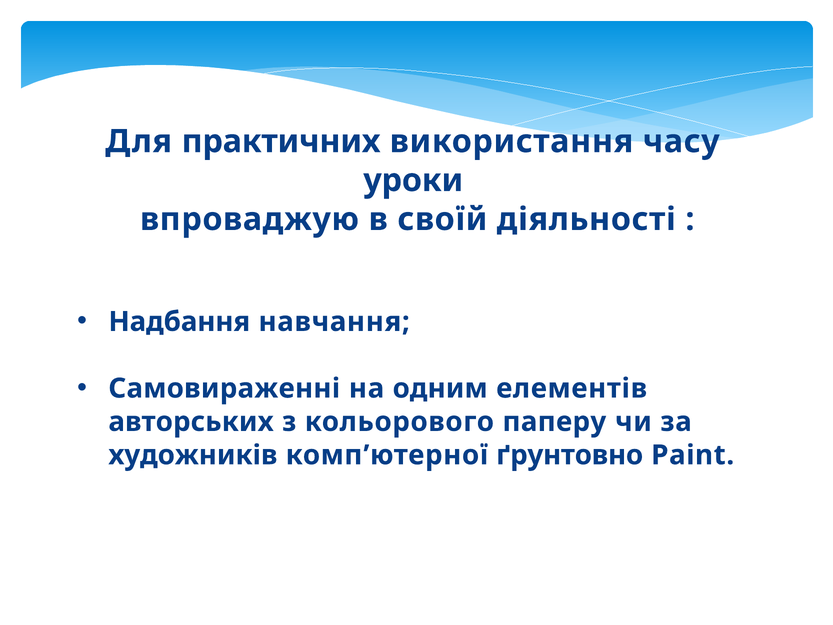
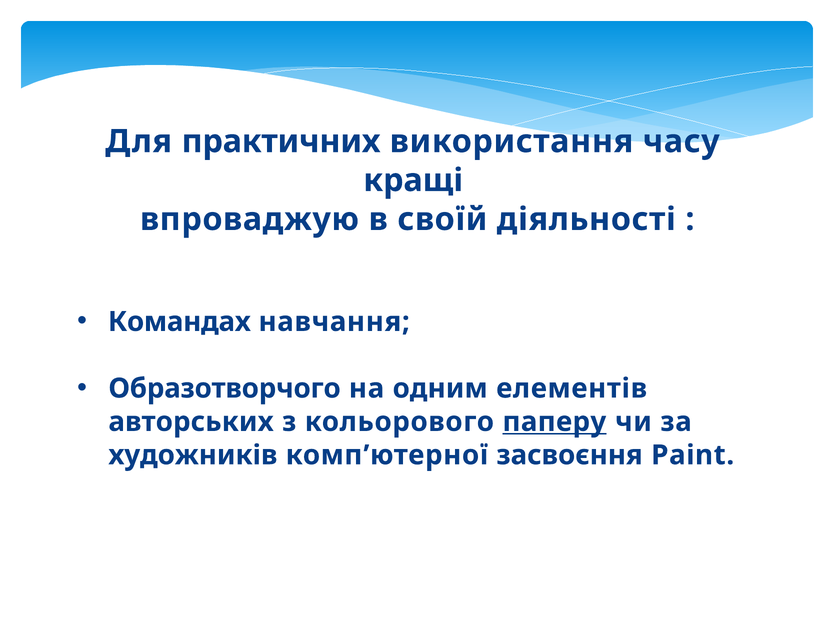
уроки: уроки -> кращі (413, 180)
Надбання: Надбання -> Командах (179, 322)
Самовираженні: Самовираженні -> Образотворчого (225, 388)
паперу underline: none -> present (554, 422)
ґрунтовно: ґрунтовно -> засвоєння (570, 455)
